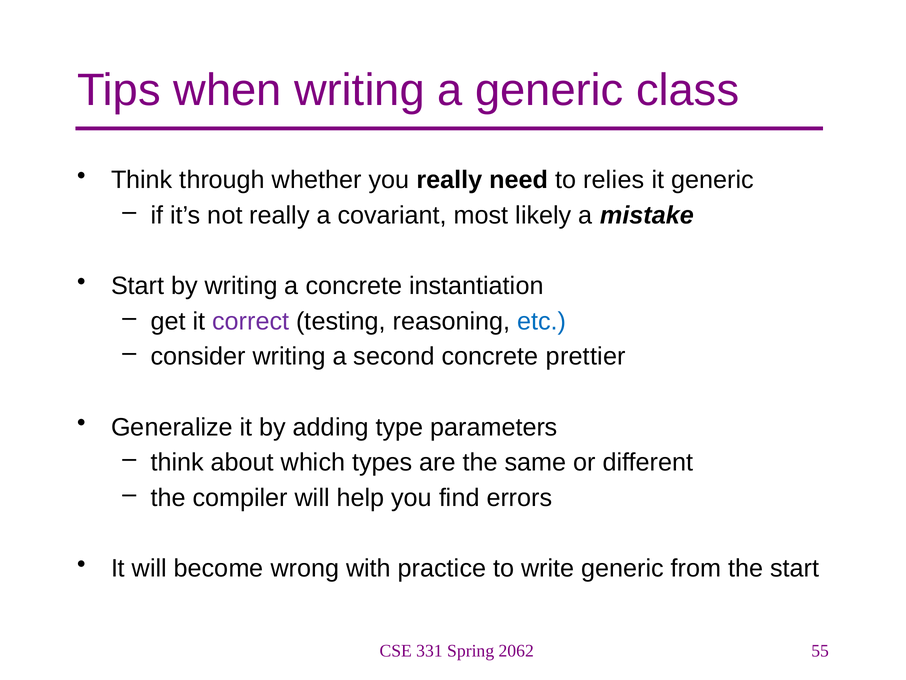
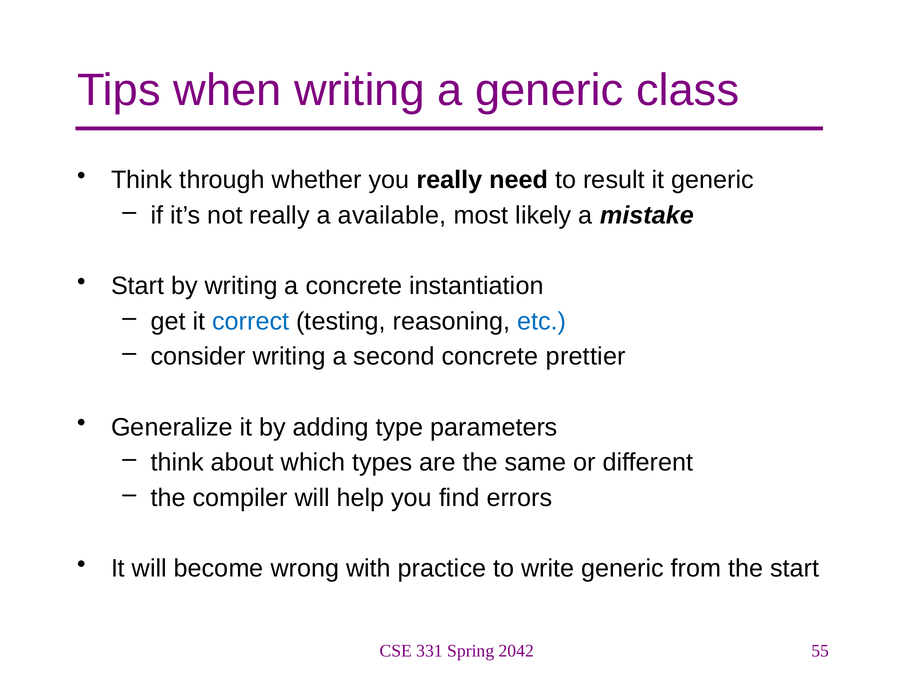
relies: relies -> result (614, 180)
covariant: covariant -> available (392, 215)
correct colour: purple -> blue (251, 321)
2062: 2062 -> 2042 (516, 651)
